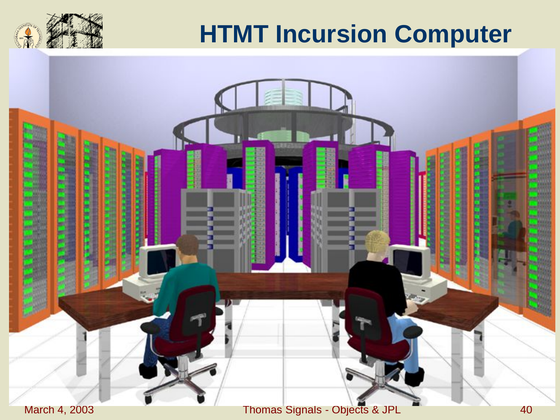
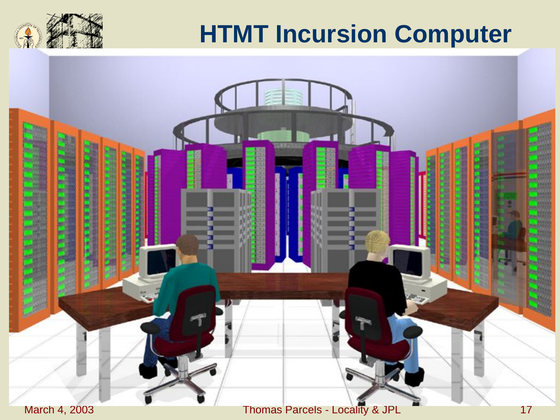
Signals: Signals -> Parcels (304, 410)
Objects: Objects -> Locality (350, 410)
40: 40 -> 17 (526, 410)
